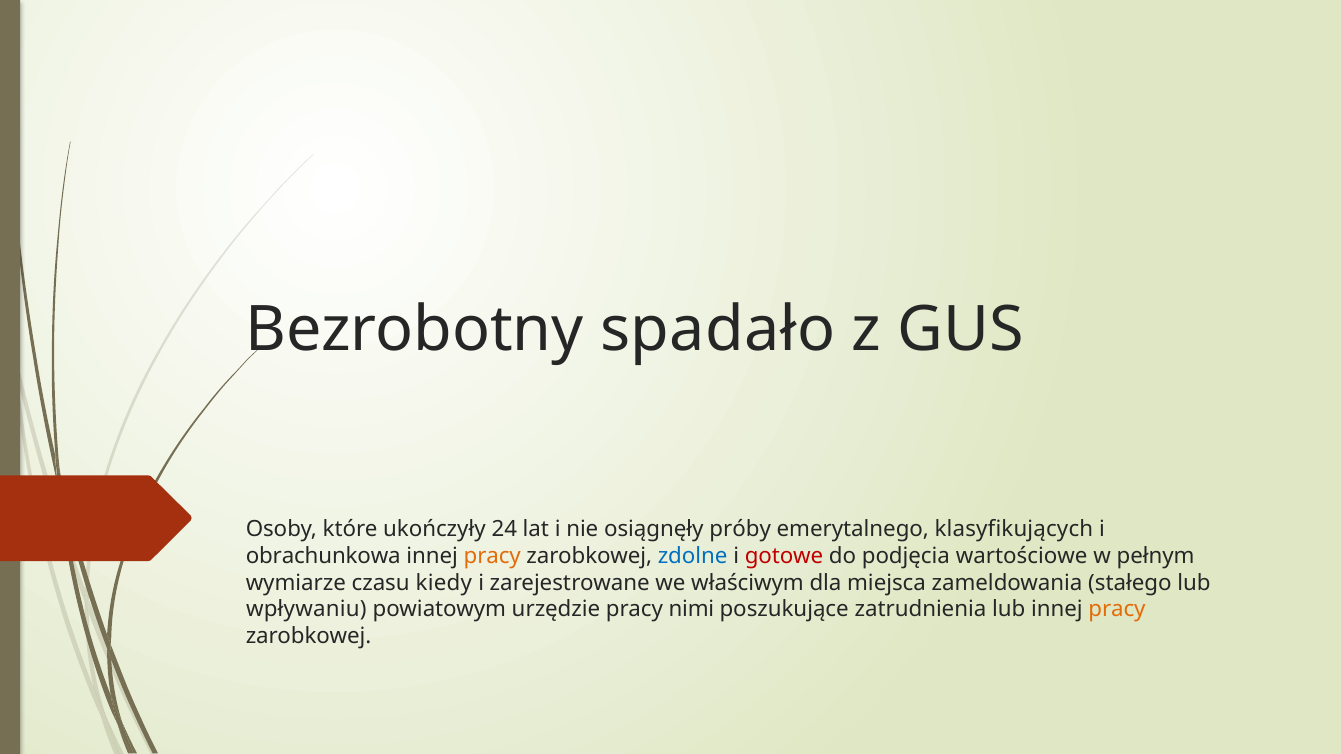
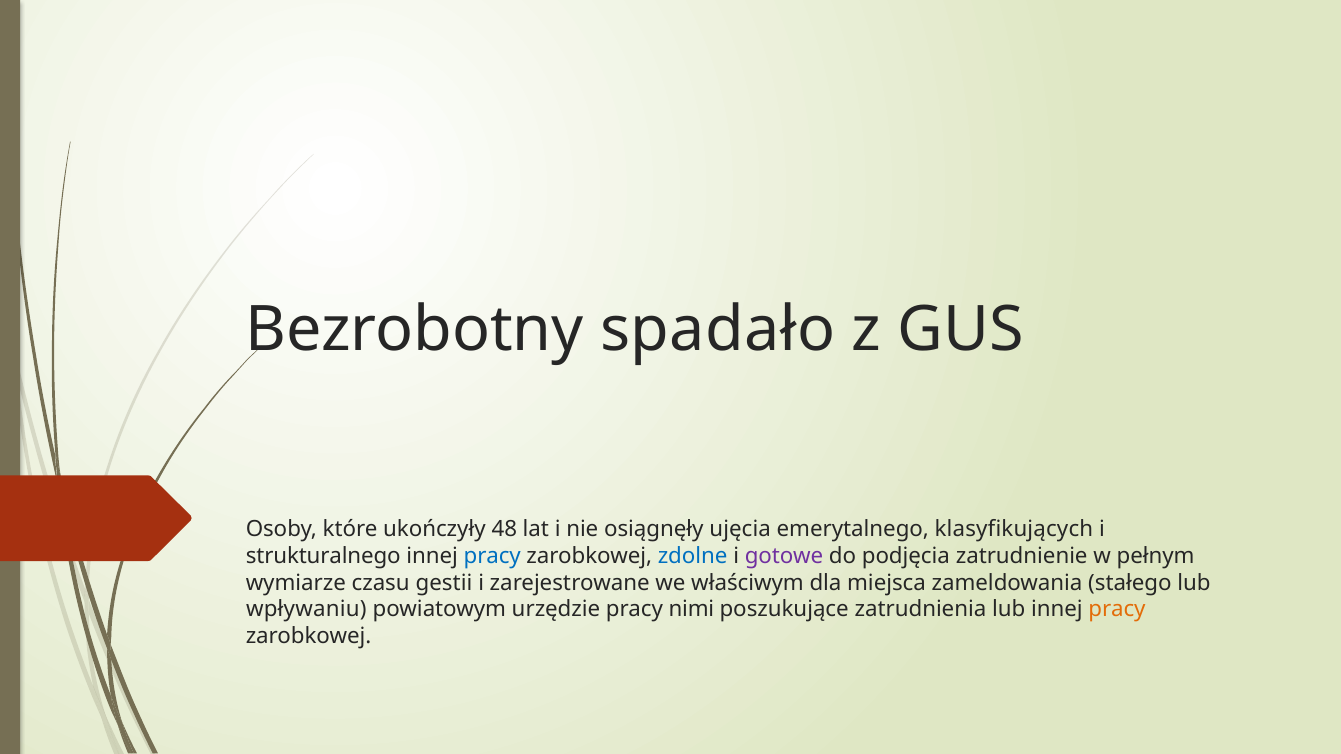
24: 24 -> 48 (504, 529)
próby: próby -> ujęcia (740, 529)
obrachunkowa: obrachunkowa -> strukturalnego (323, 556)
pracy colour: orange -> blue (492, 556)
gotowe colour: red -> purple (784, 556)
wartościowe: wartościowe -> zatrudnienie (1022, 556)
kiedy: kiedy -> gestii (444, 583)
